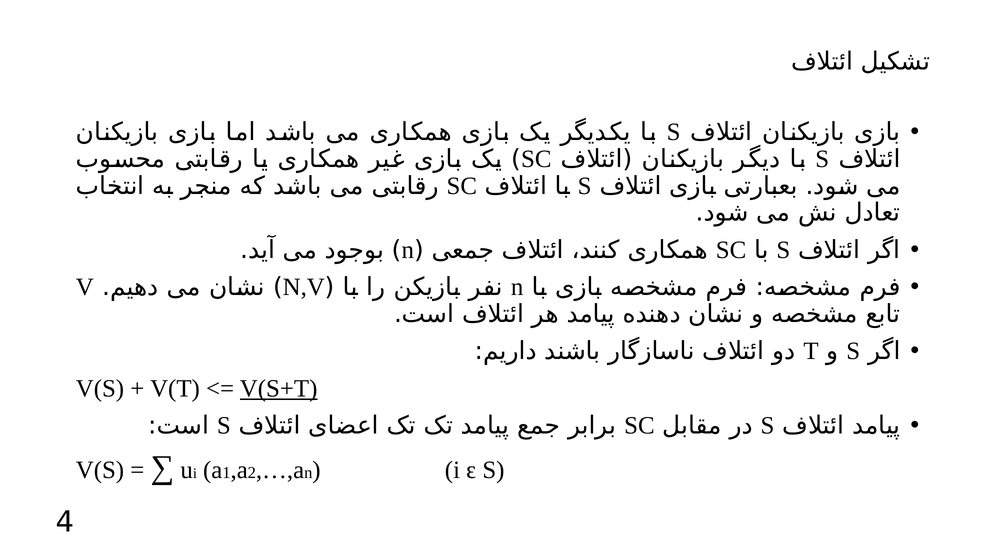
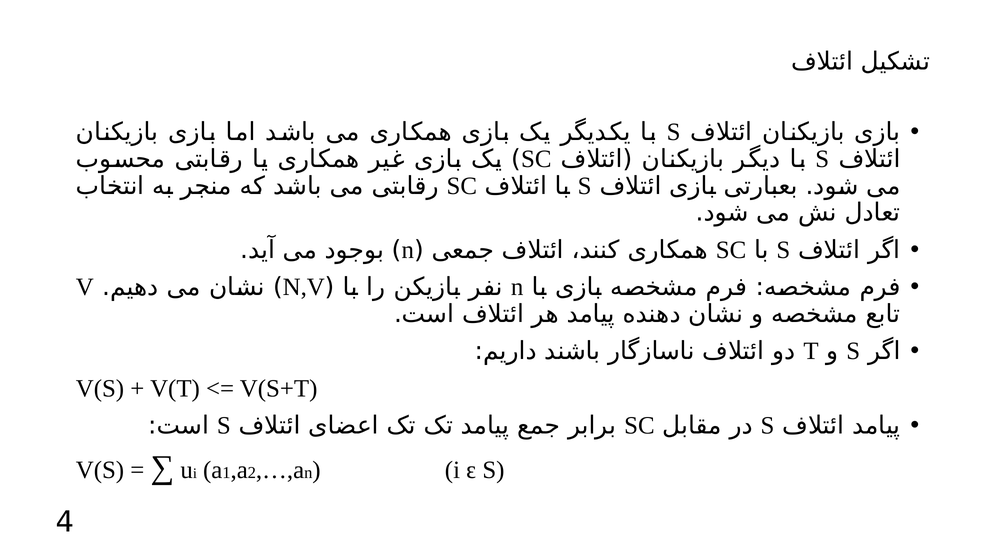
V(S+T underline: present -> none (279, 388)
